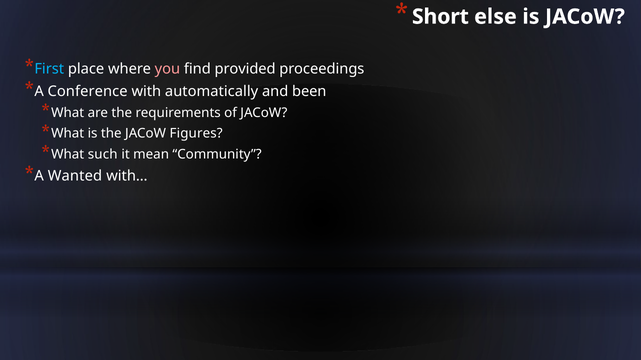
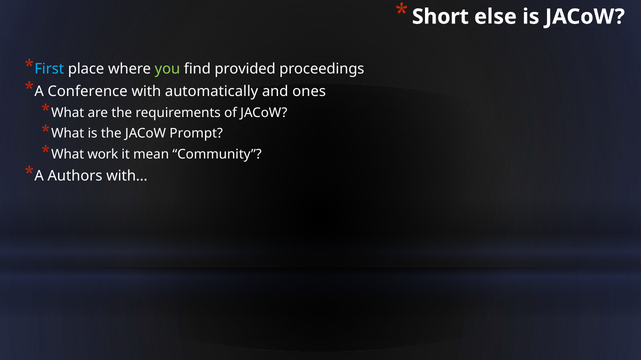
you colour: pink -> light green (167, 69)
been: been -> ones (309, 91)
Figures: Figures -> Prompt (196, 134)
such: such -> work (103, 154)
Wanted: Wanted -> Authors (75, 176)
